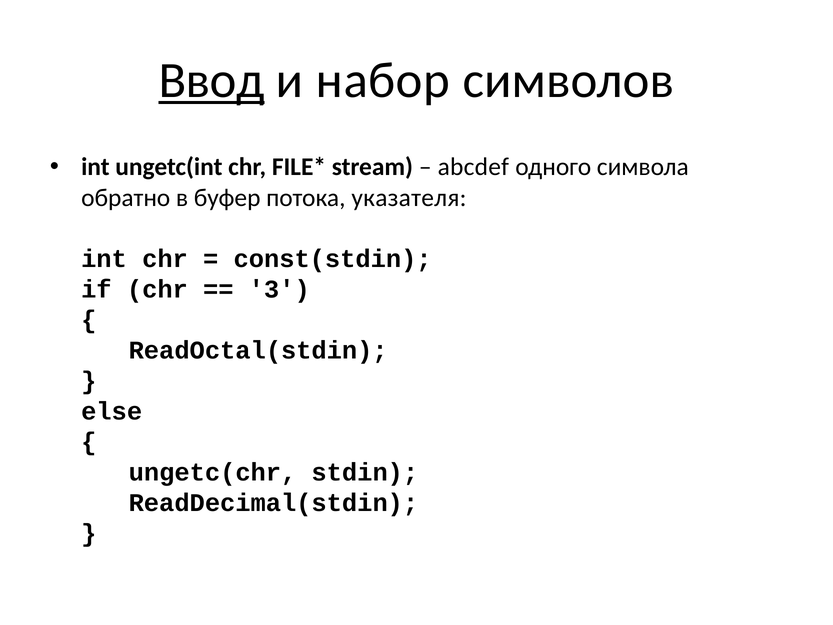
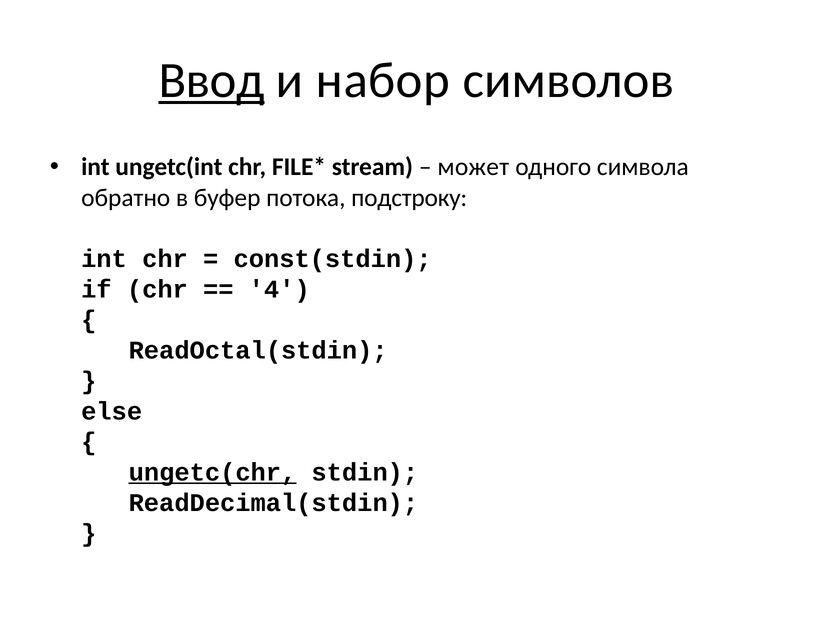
abcdef: abcdef -> может (473, 167)
указателя: указателя -> подстроку (409, 198)
3: 3 -> 4 (279, 289)
ungetc(chr underline: none -> present (213, 472)
